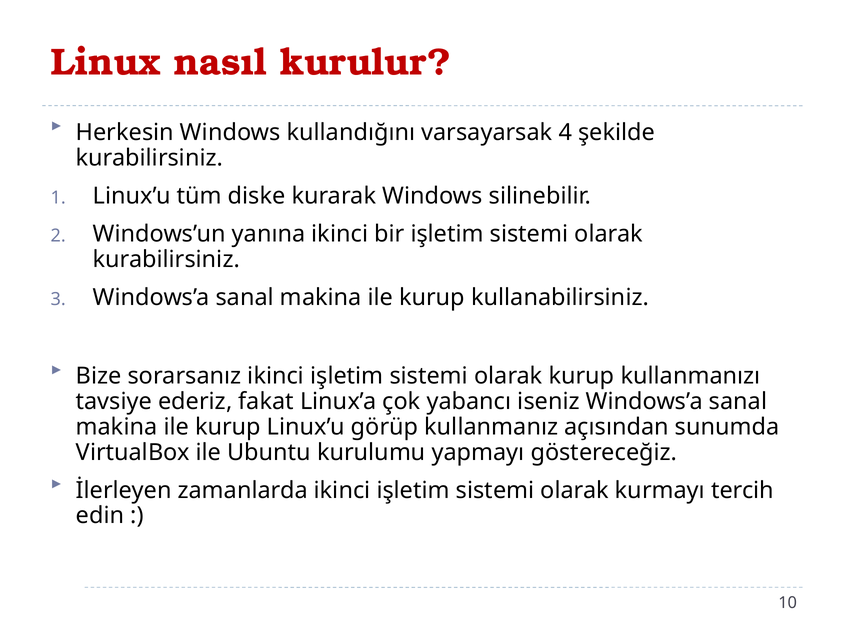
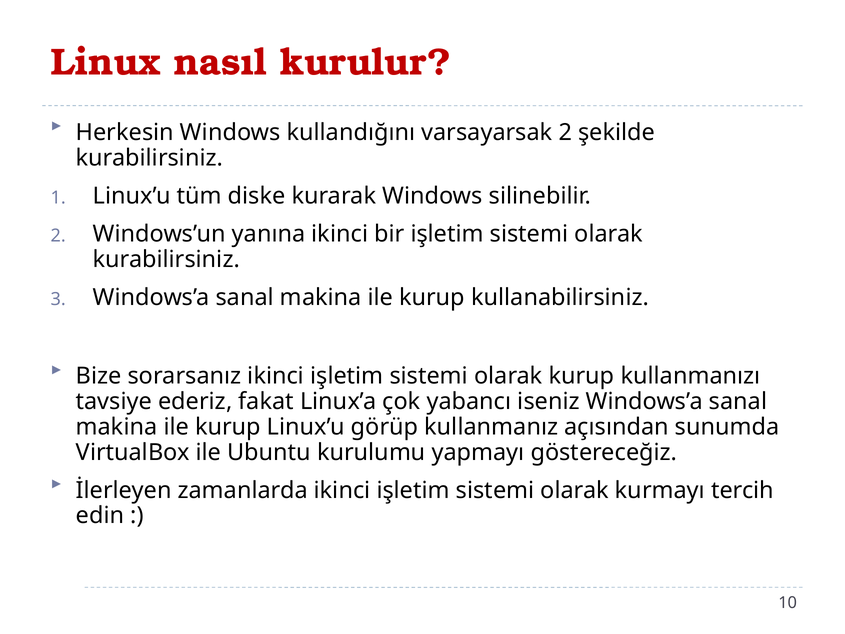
varsayarsak 4: 4 -> 2 (565, 133)
